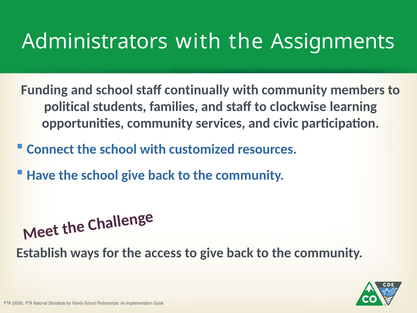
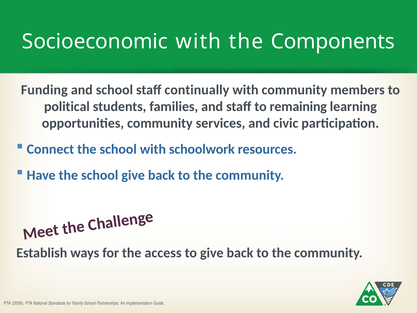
Administrators: Administrators -> Socioeconomic (95, 42)
Assignments: Assignments -> Components (333, 42)
clockwise: clockwise -> remaining (298, 106)
customized: customized -> schoolwork (202, 149)
